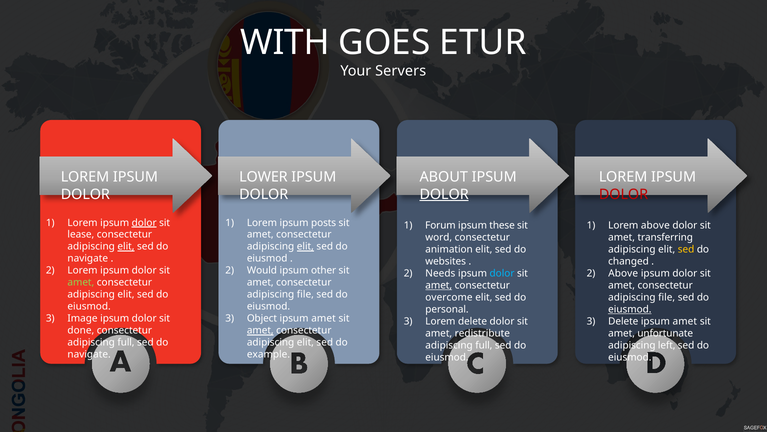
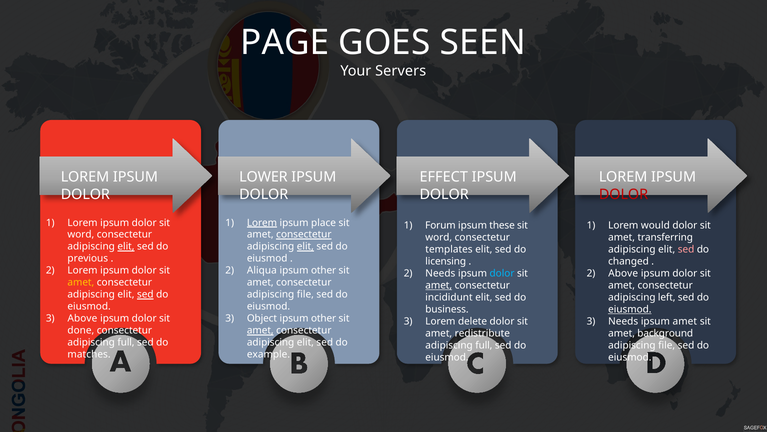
WITH: WITH -> PAGE (285, 43)
ETUR: ETUR -> SEEN (483, 43)
ABOUT: ABOUT -> EFFECT (444, 177)
DOLOR underline: present -> none (444, 194)
dolor underline: present -> none (144, 222)
Lorem underline: none -> present (262, 222)
posts: posts -> place (324, 222)
Lorem above: above -> would (655, 225)
lease: lease -> word (81, 234)
consectetur underline: none -> present (304, 234)
animation: animation -> templates (449, 249)
sed colour: yellow -> pink (686, 249)
navigate: navigate -> previous (88, 258)
websites: websites -> licensing (446, 261)
Would: Would -> Aliqua (262, 270)
amet colour: light green -> yellow (81, 282)
sed underline: none -> present (145, 294)
overcome: overcome -> incididunt (449, 297)
file: file -> left (667, 297)
personal: personal -> business (447, 309)
Image: Image -> Above (82, 318)
amet: amet -> other (324, 318)
Delete: Delete -> Needs (623, 321)
unfortunate: unfortunate -> background (665, 333)
left: left -> file (667, 345)
navigate: navigate -> matches (89, 354)
